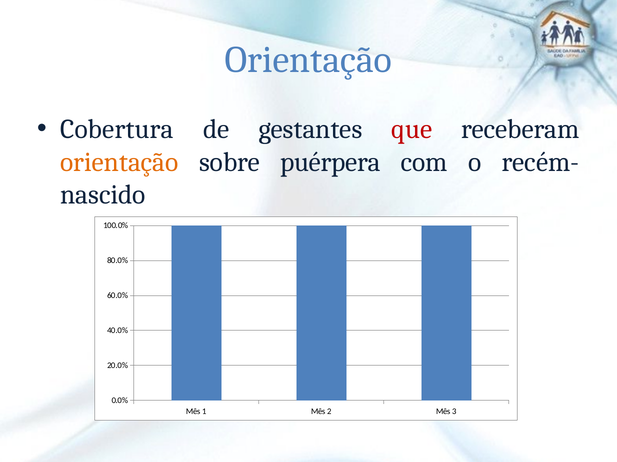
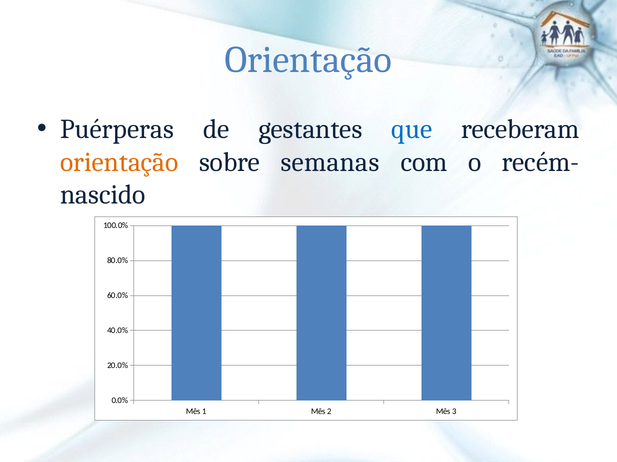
Cobertura: Cobertura -> Puérperas (117, 129)
que colour: red -> blue (412, 129)
puérpera: puérpera -> semanas (330, 162)
